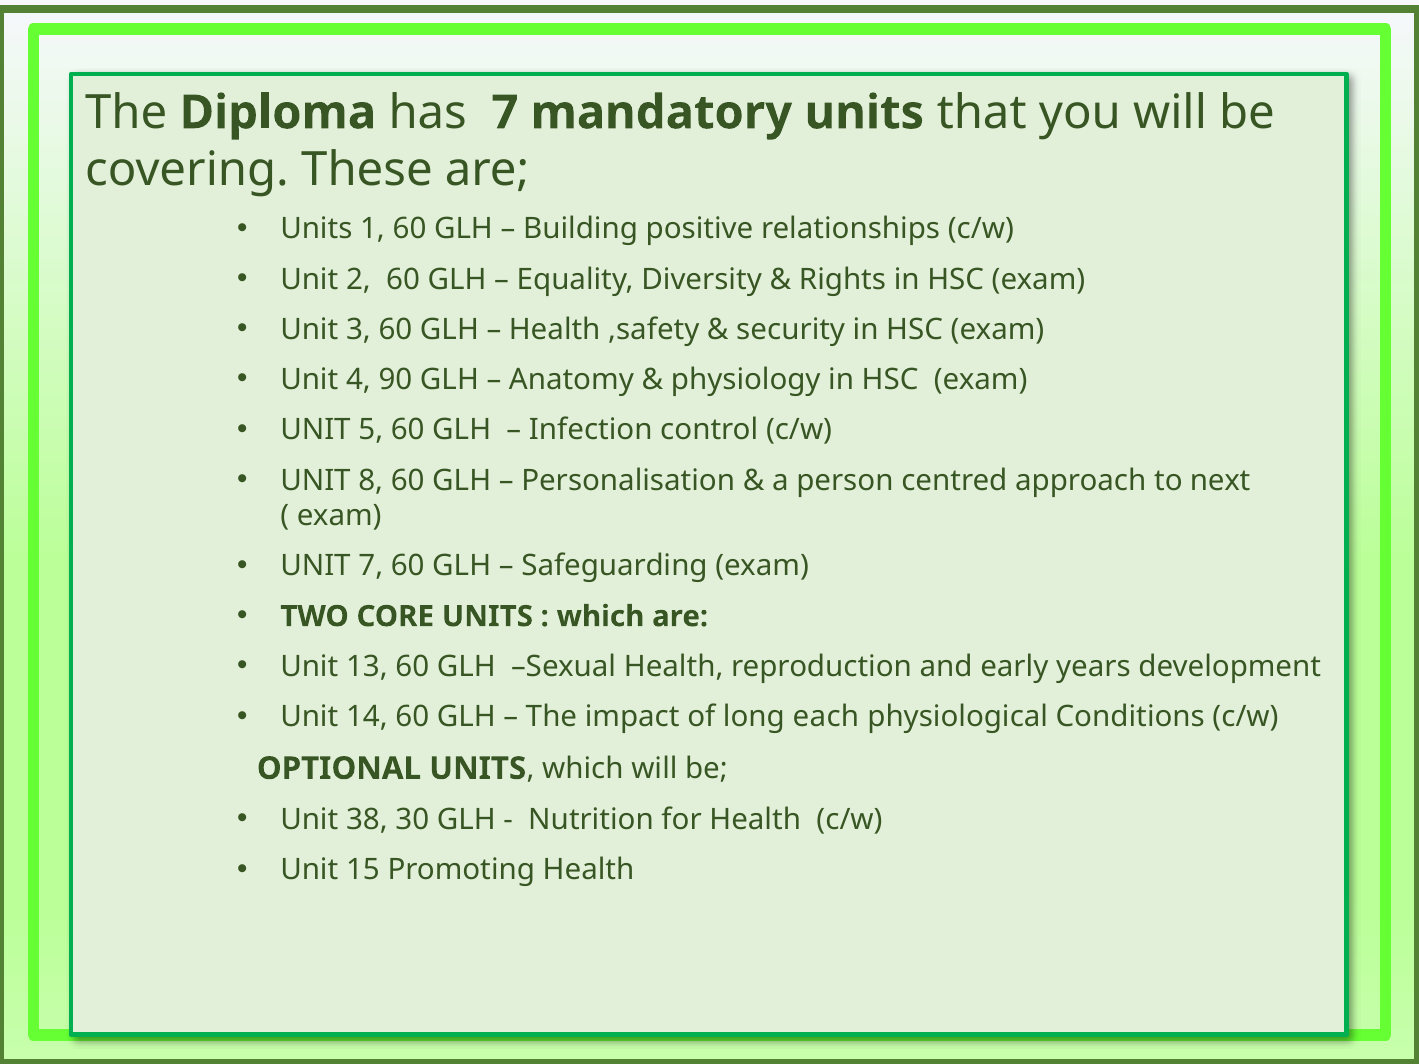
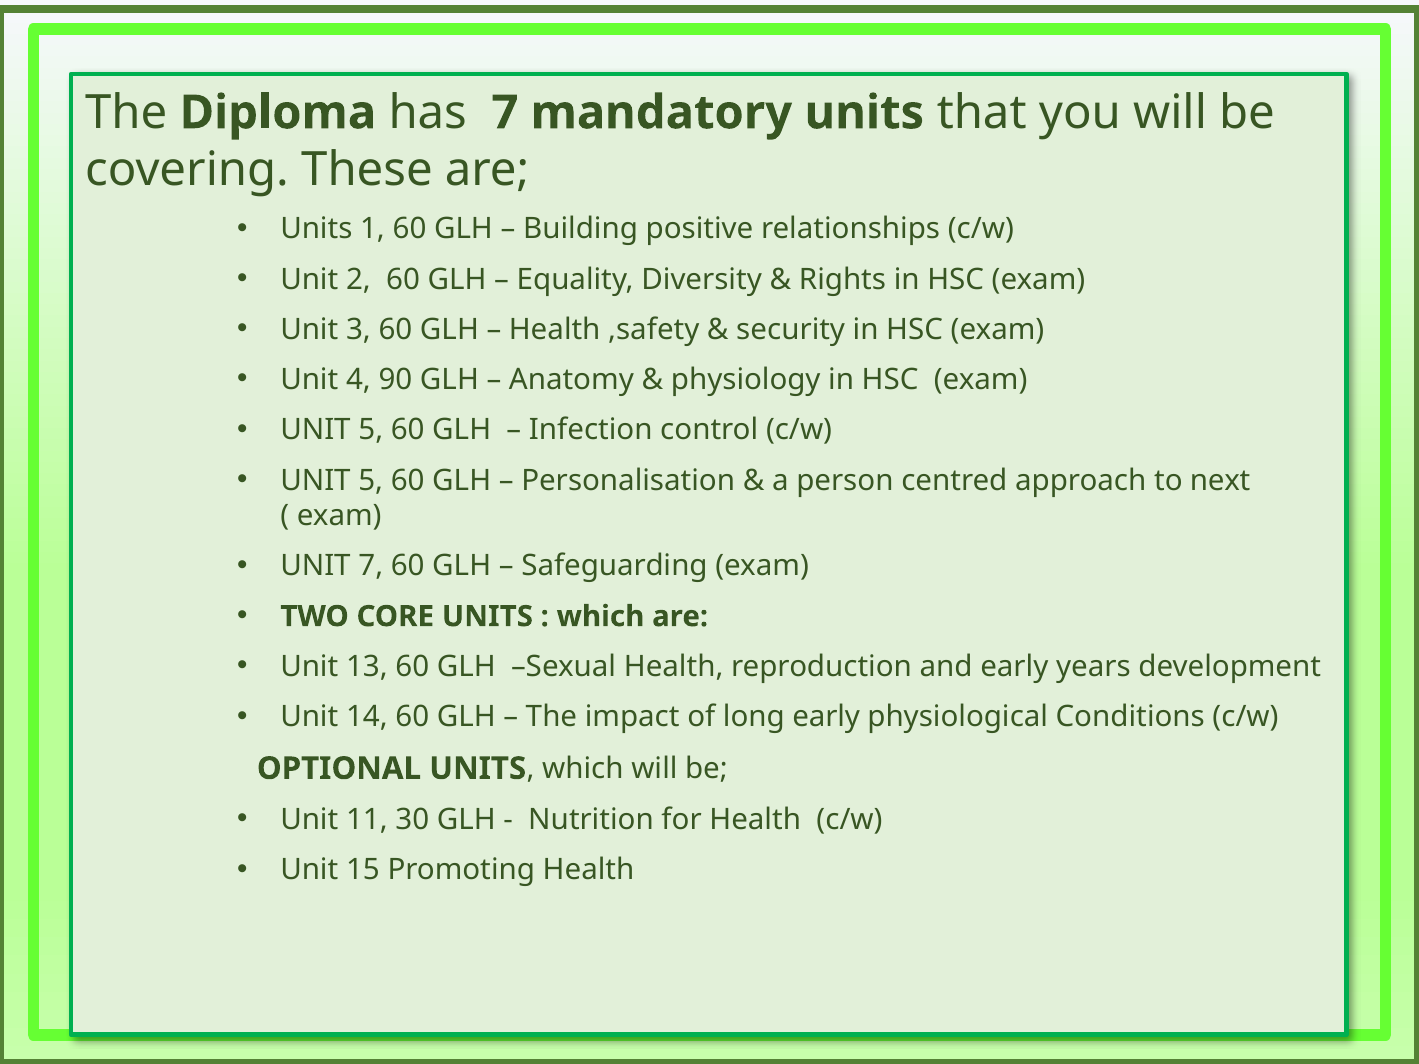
8: 8 -> 5 (371, 481)
long each: each -> early (826, 717)
38: 38 -> 11 (367, 820)
